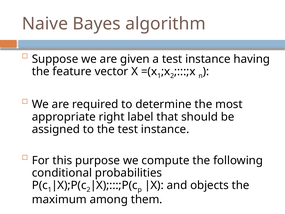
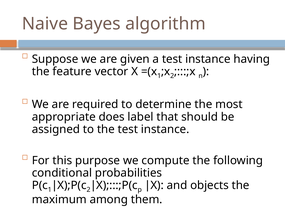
right: right -> does (112, 117)
